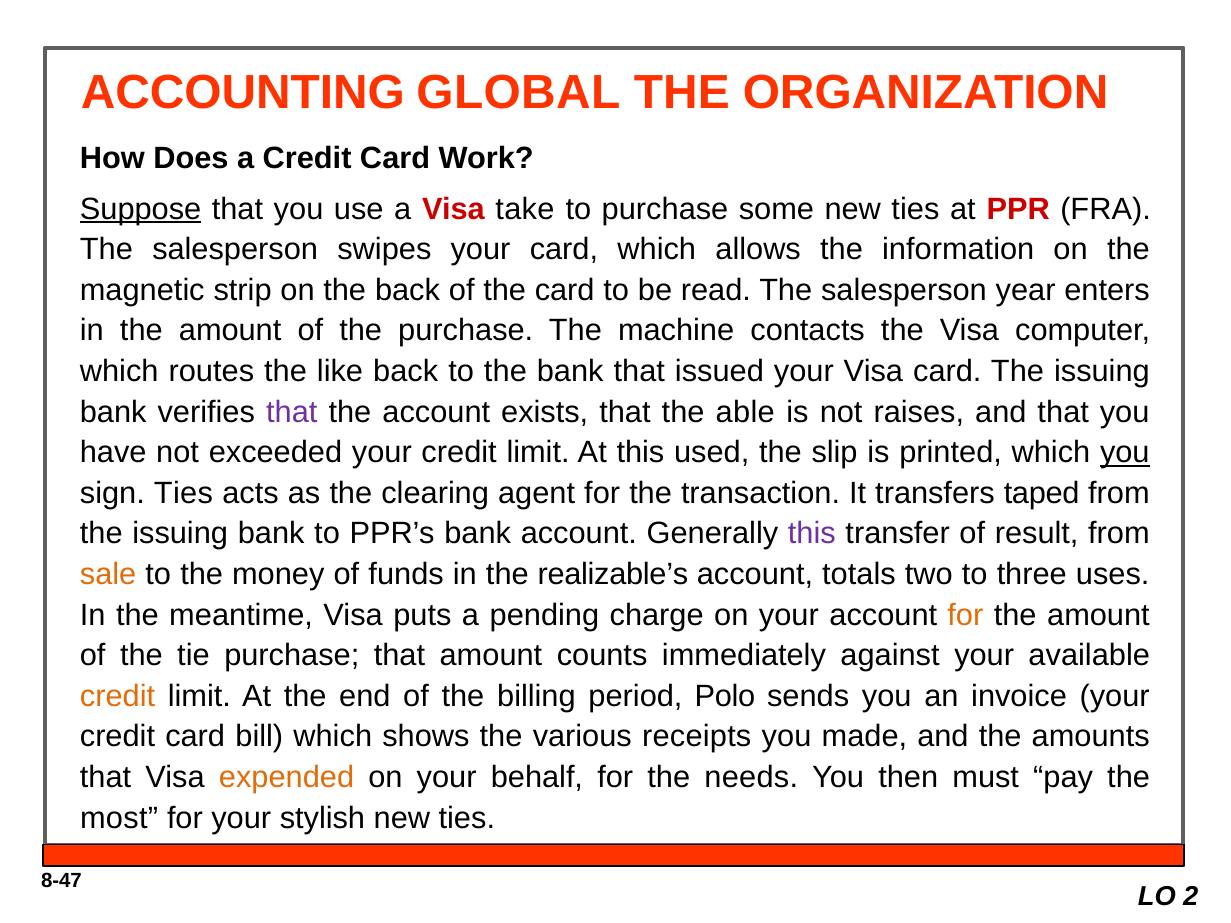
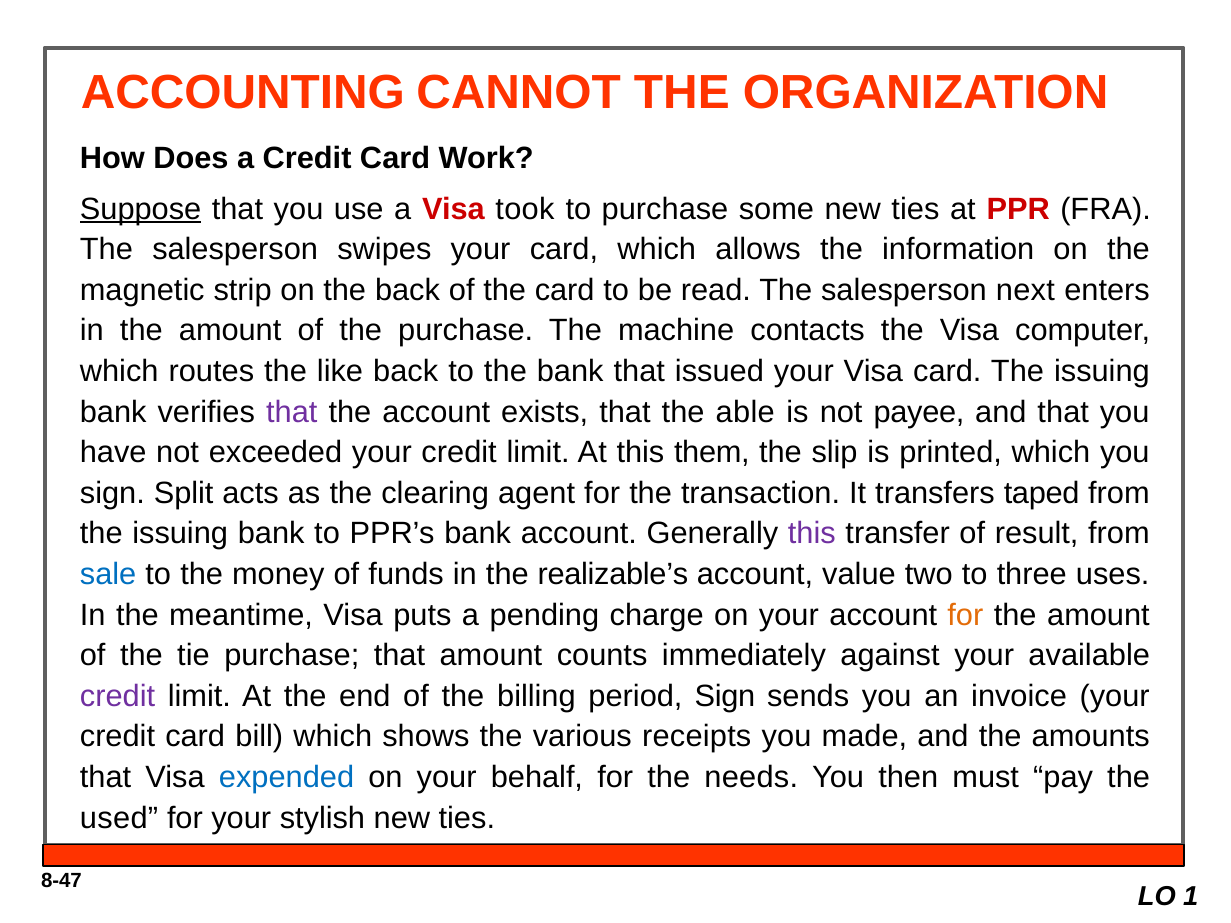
GLOBAL: GLOBAL -> CANNOT (519, 92)
take: take -> took (525, 209)
year: year -> next (1025, 290)
raises: raises -> payee (919, 412)
used: used -> them (712, 453)
you underline: present -> none (1125, 453)
sign Ties: Ties -> Split (184, 493)
sale colour: orange -> blue (108, 575)
totals: totals -> value (859, 575)
credit colour: orange -> purple (118, 696)
period Polo: Polo -> Sign (725, 696)
expended colour: orange -> blue (287, 778)
most: most -> used (119, 818)
2: 2 -> 1 (1191, 896)
